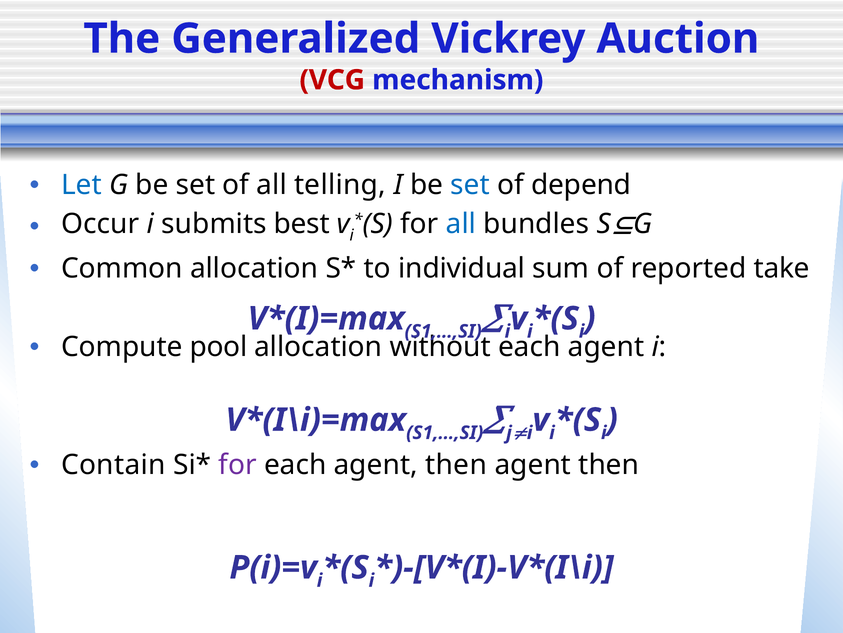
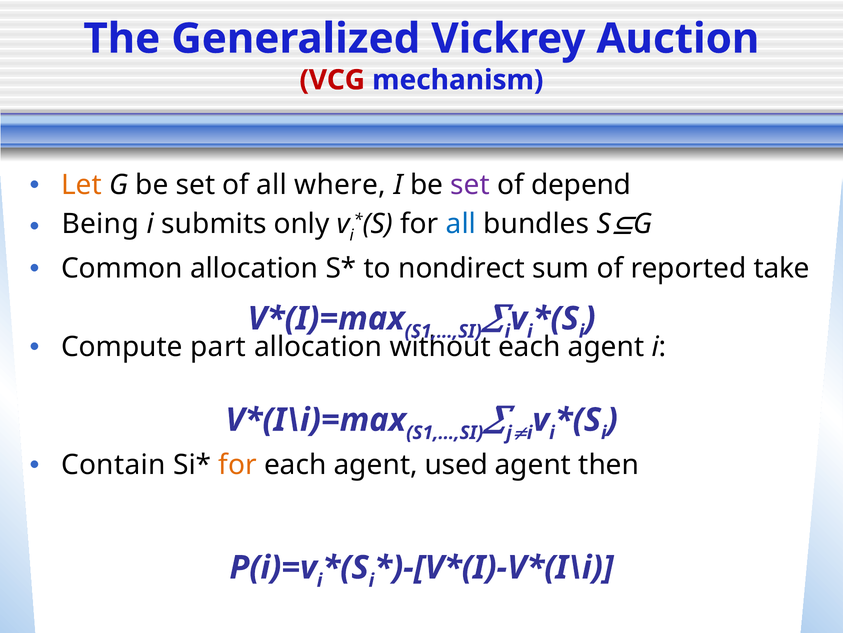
Let colour: blue -> orange (81, 185)
telling: telling -> where (340, 185)
set colour: blue -> purple (470, 185)
Occur: Occur -> Being (100, 224)
best: best -> only (302, 224)
individual: individual -> nondirect (462, 268)
pool: pool -> part (218, 347)
for colour: purple -> orange (238, 465)
each agent then: then -> used (456, 465)
